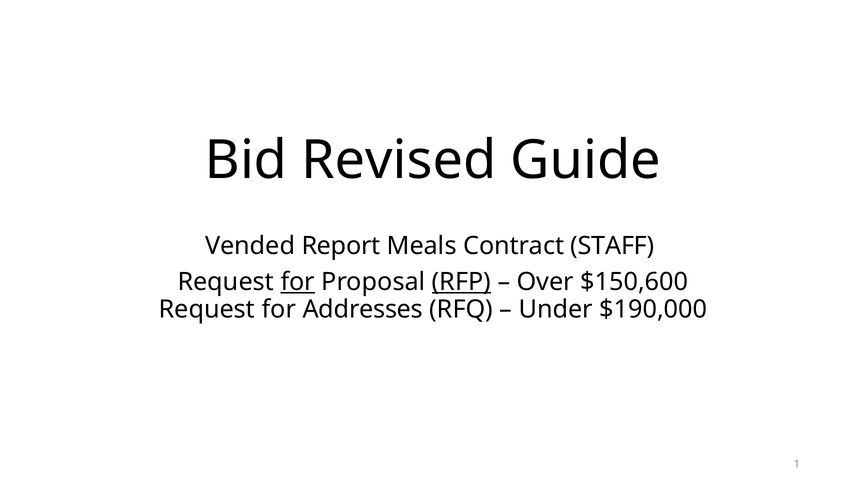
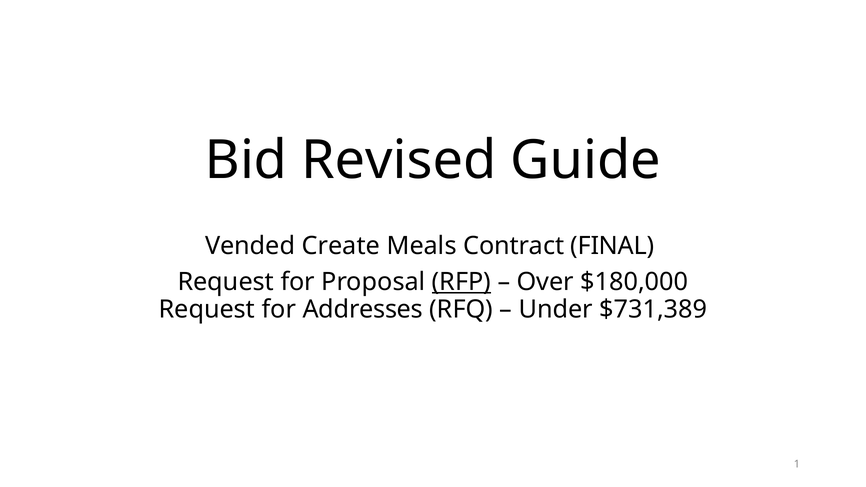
Report: Report -> Create (341, 246)
STAFF: STAFF -> FINAL (612, 246)
for underline: present -> none (298, 282)
$150,600: $150,600 -> $180,000 (634, 282)
$190,000: $190,000 -> $731,389 (653, 309)
